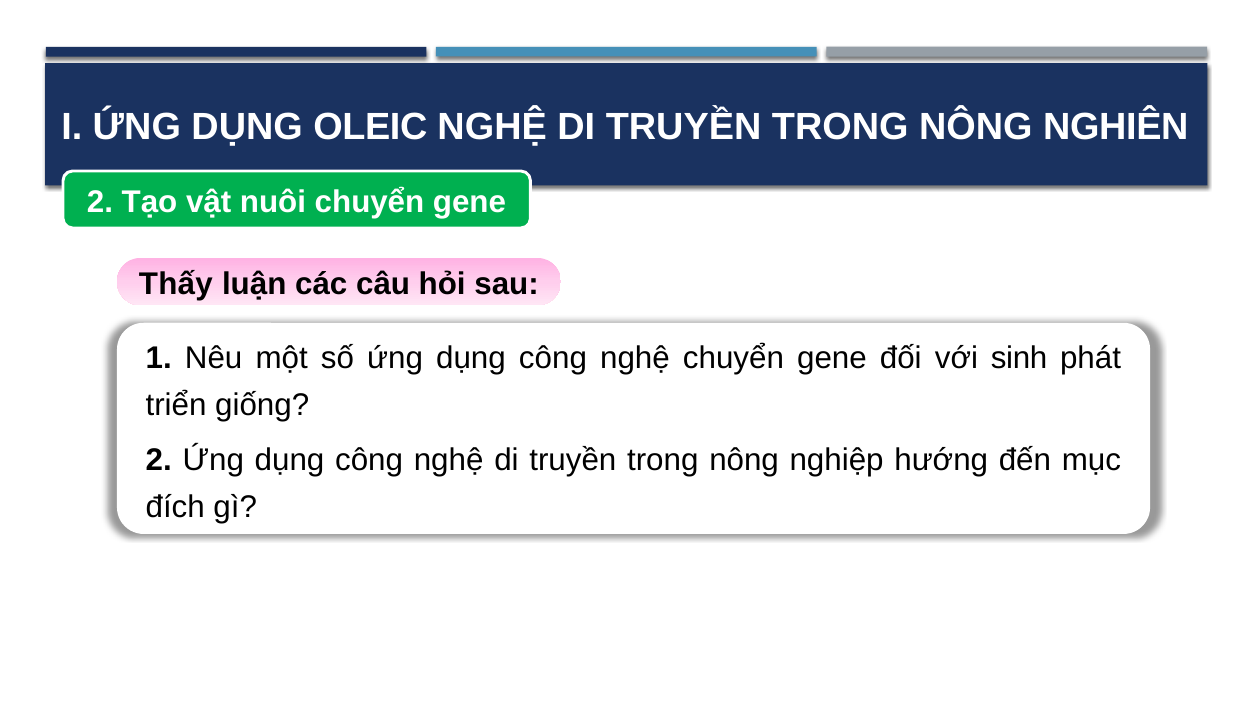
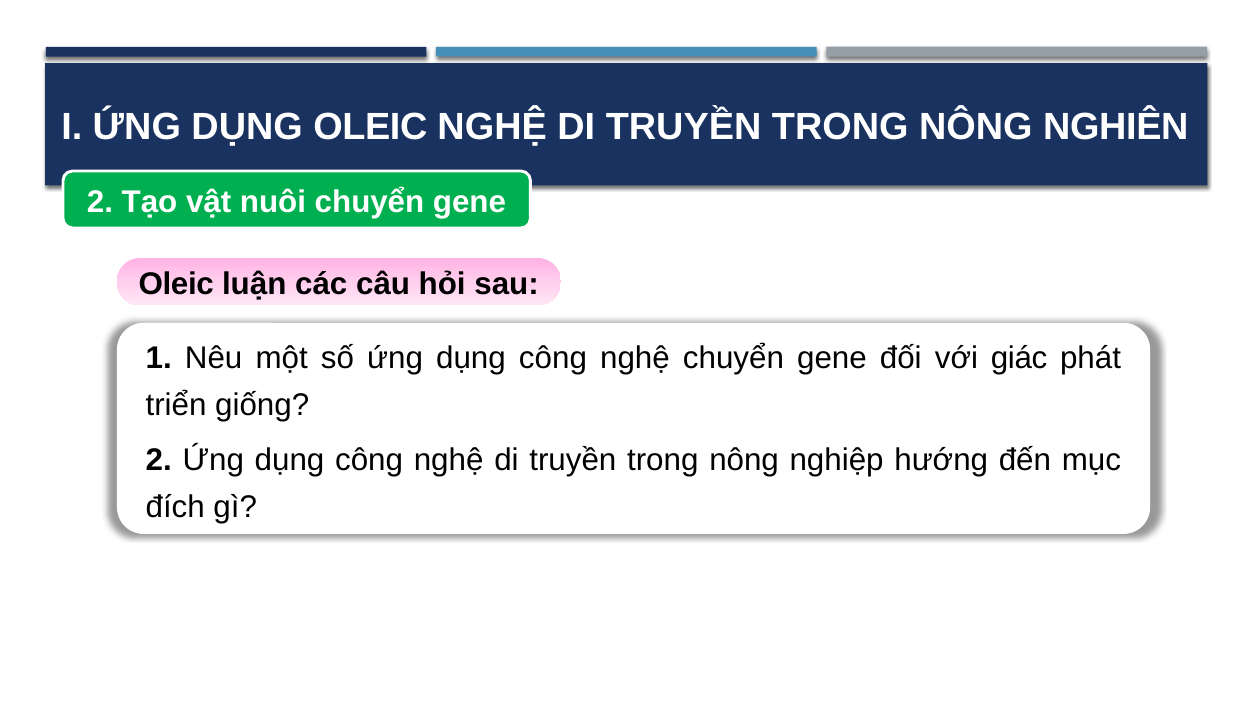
Thấy: Thấy -> Oleic (176, 284)
sinh: sinh -> giác (1019, 358)
